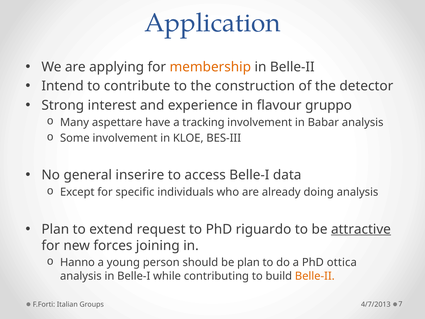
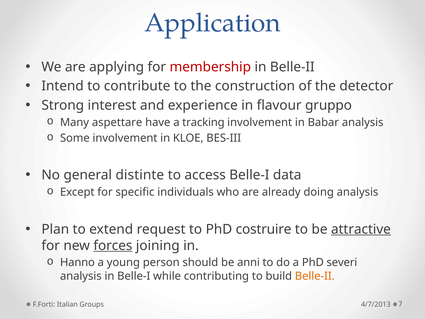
membership colour: orange -> red (210, 67)
inserire: inserire -> distinte (140, 175)
riguardo: riguardo -> costruire (264, 229)
forces underline: none -> present (113, 245)
be plan: plan -> anni (248, 262)
ottica: ottica -> severi (342, 262)
